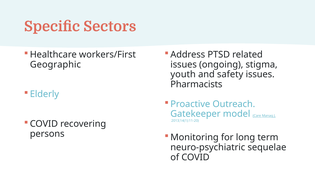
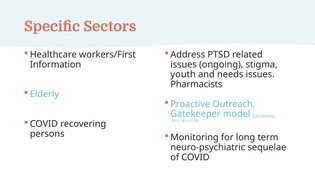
Geographic: Geographic -> Information (56, 65)
safety: safety -> needs (230, 74)
